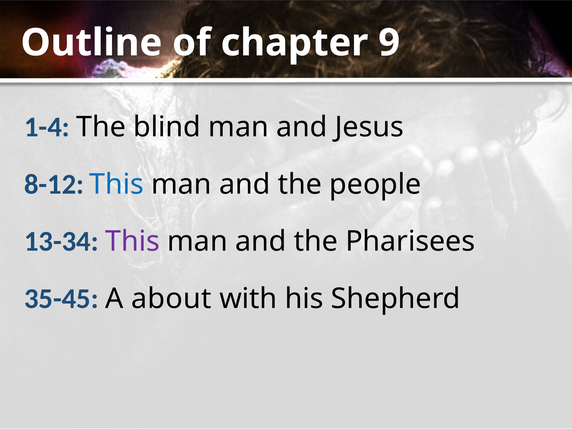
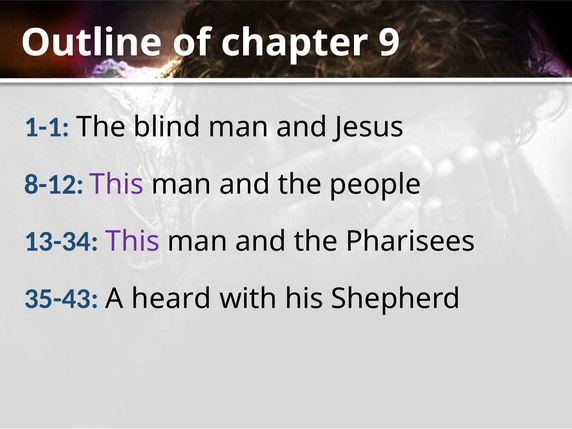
1-4: 1-4 -> 1-1 (47, 127)
This colour: blue -> purple (116, 184)
35-45: 35-45 -> 35-43 (61, 299)
about: about -> heard (171, 299)
